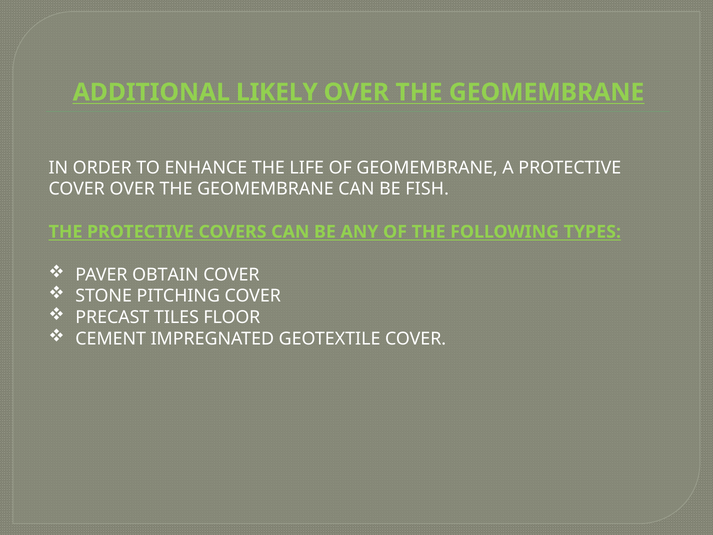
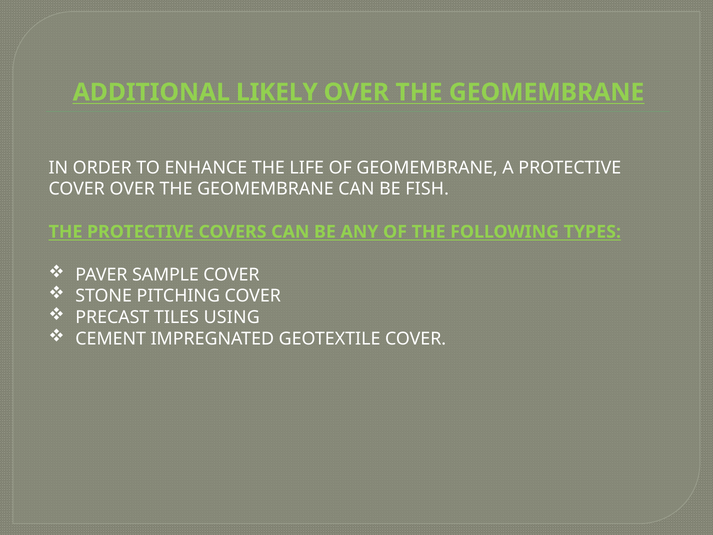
OBTAIN: OBTAIN -> SAMPLE (165, 274)
FLOOR: FLOOR -> USING (232, 317)
